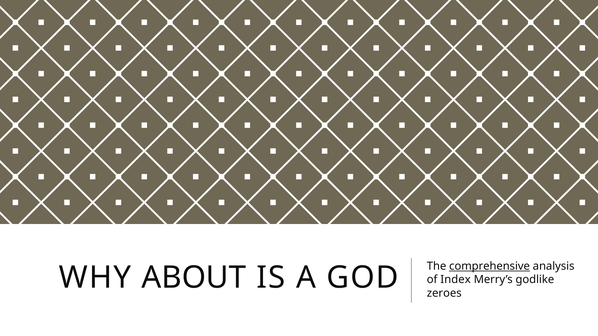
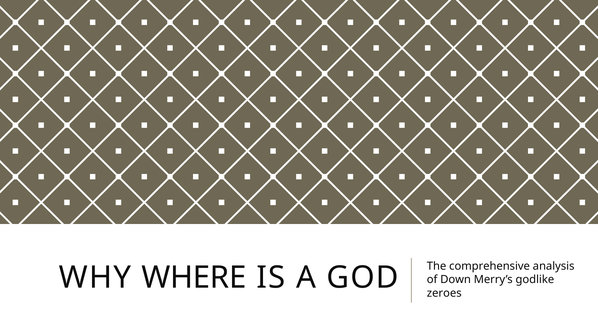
comprehensive underline: present -> none (490, 266)
ABOUT: ABOUT -> WHERE (194, 278)
Index: Index -> Down (456, 280)
